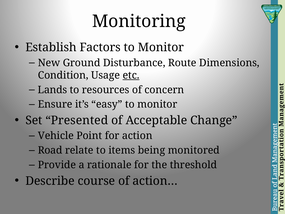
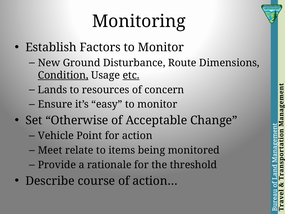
Condition underline: none -> present (63, 75)
Presented: Presented -> Otherwise (77, 120)
Road: Road -> Meet (50, 150)
